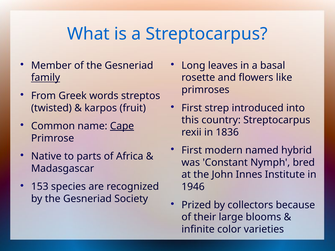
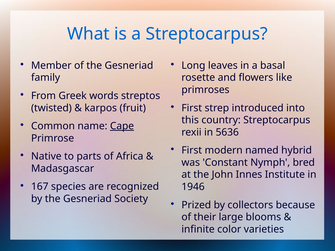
family underline: present -> none (46, 78)
1836: 1836 -> 5636 (227, 132)
153: 153 -> 167 (40, 187)
